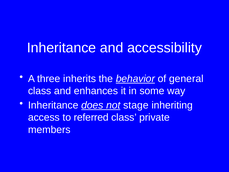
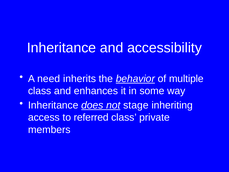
three: three -> need (49, 79)
general: general -> multiple (186, 79)
